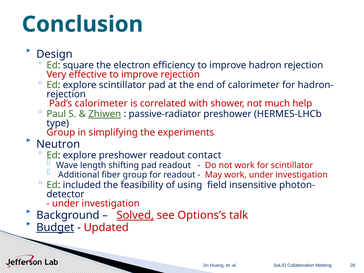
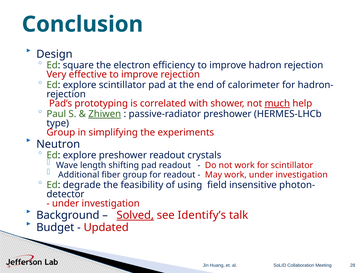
Pad’s calorimeter: calorimeter -> prototyping (101, 103)
much underline: none -> present (277, 103)
contact: contact -> crystals (204, 155)
included: included -> degrade (82, 185)
Options’s: Options’s -> Identify’s (202, 215)
Budget underline: present -> none (55, 228)
